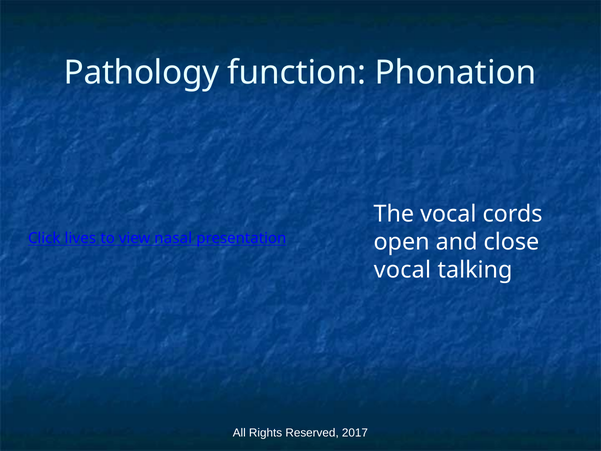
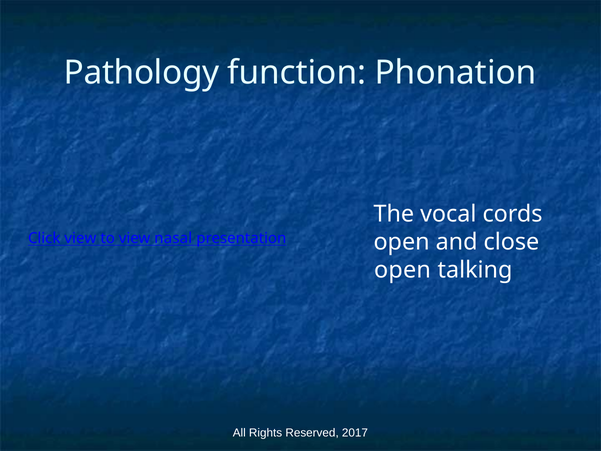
Click lives: lives -> view (80, 238)
vocal: vocal -> open (402, 270)
